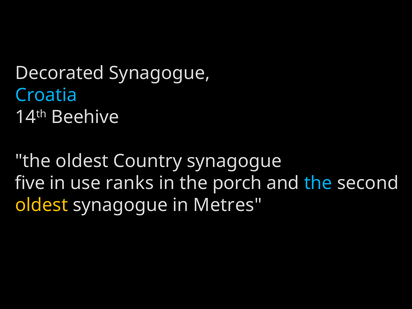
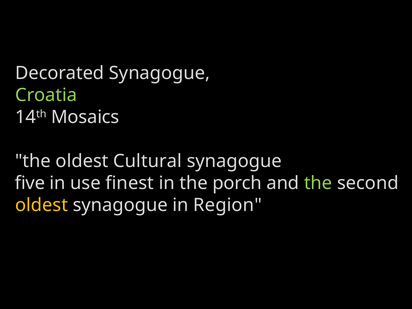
Croatia colour: light blue -> light green (46, 95)
Beehive: Beehive -> Mosaics (85, 117)
Country: Country -> Cultural (148, 161)
ranks: ranks -> finest (130, 183)
the colour: light blue -> light green (318, 183)
Metres: Metres -> Region (228, 205)
